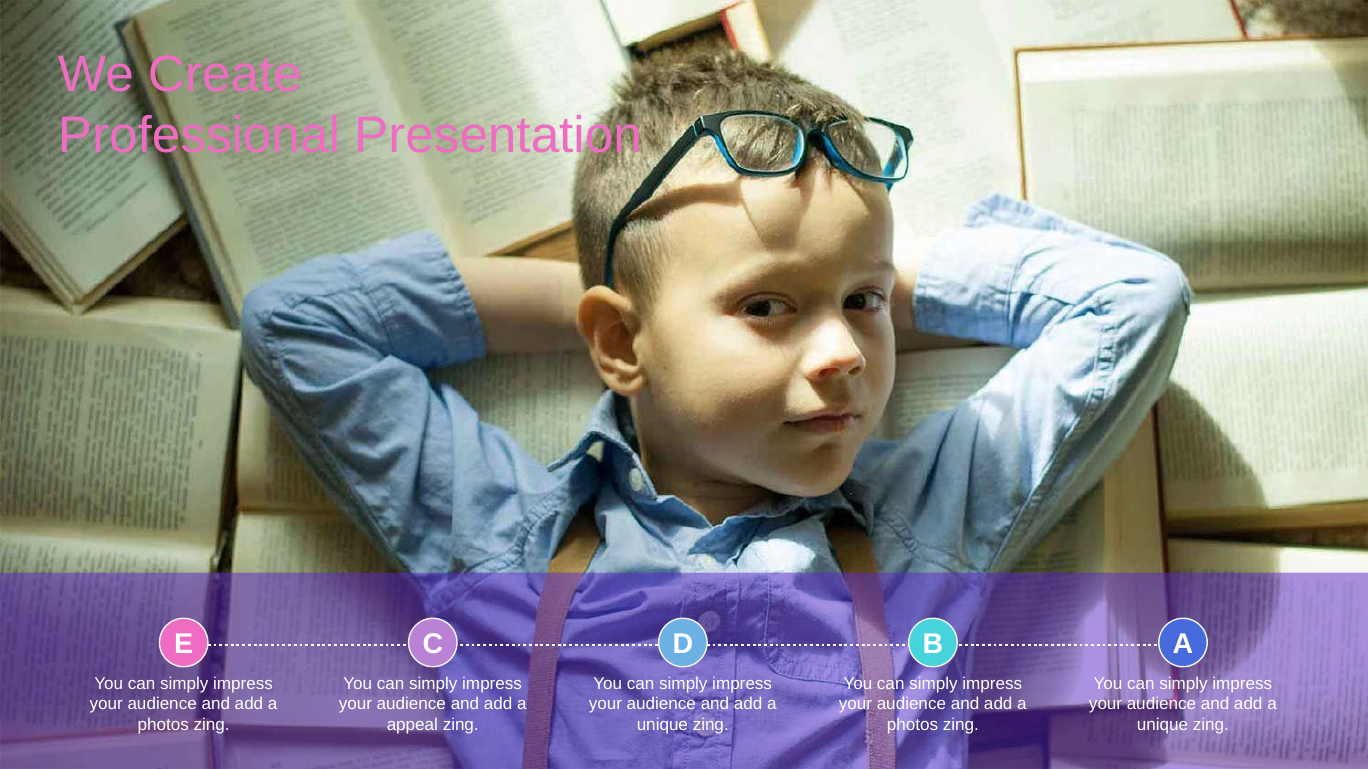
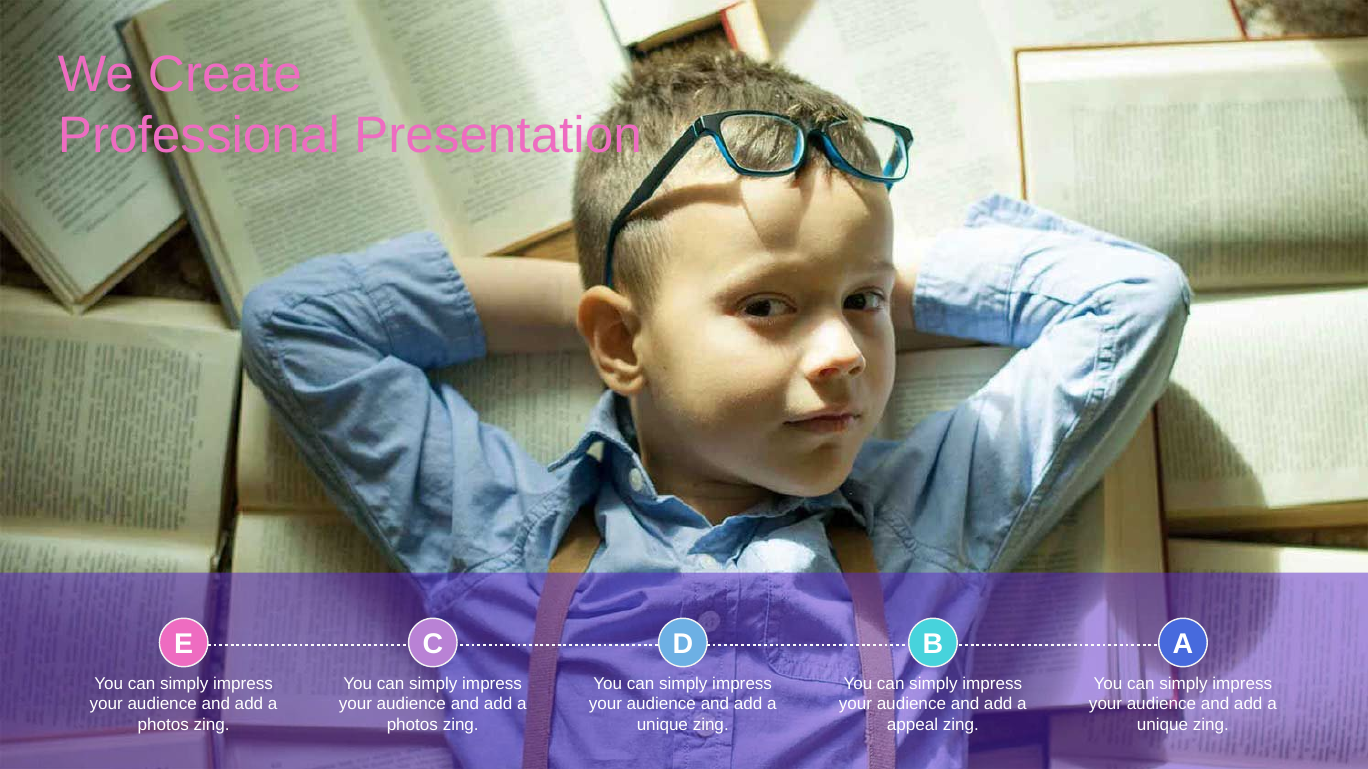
appeal: appeal -> photos (412, 725)
photos: photos -> appeal (912, 725)
